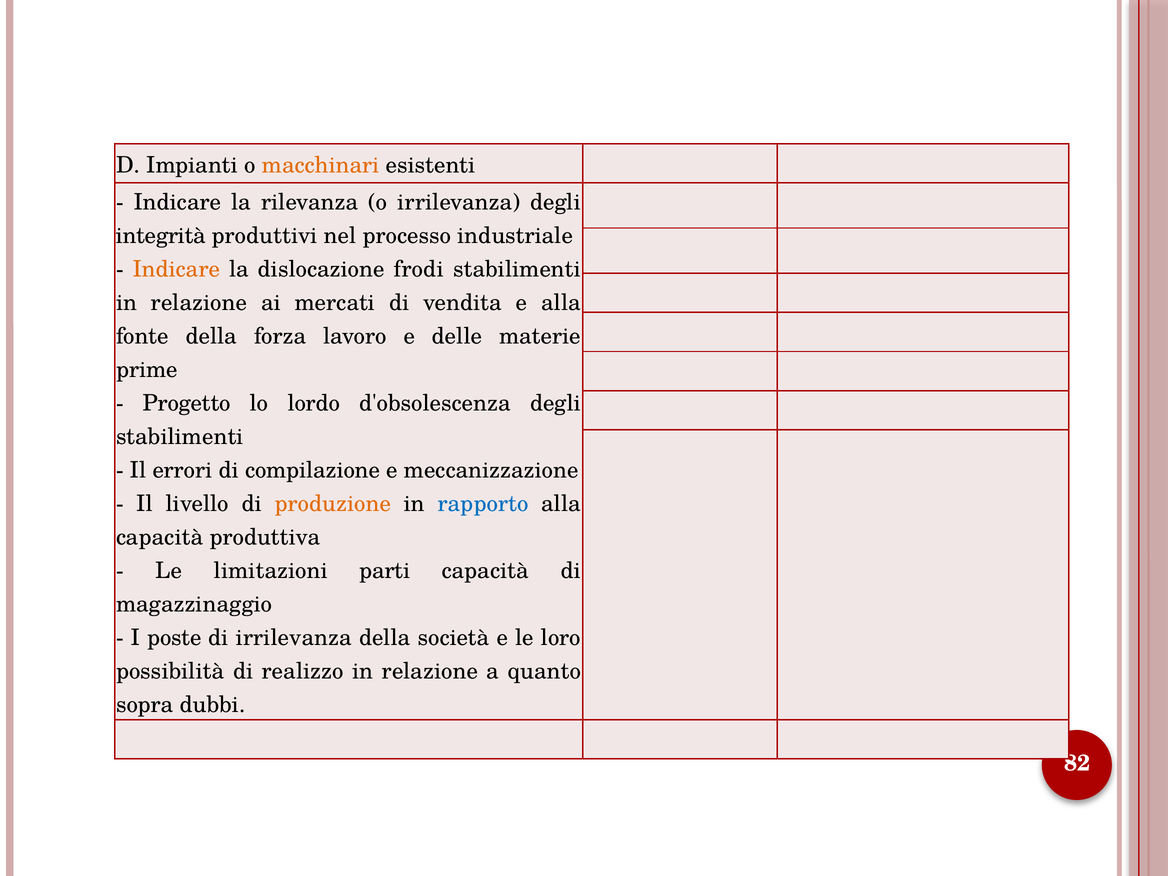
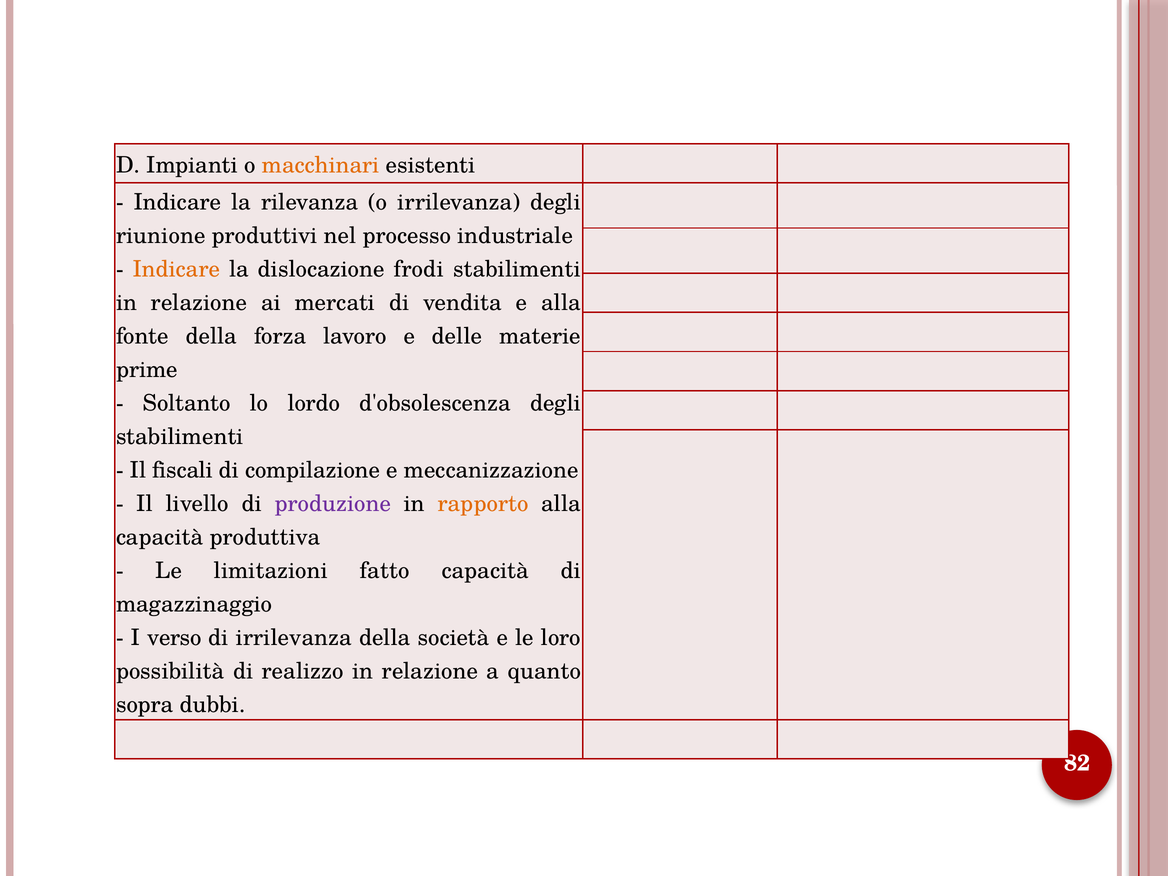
integrità: integrità -> riunione (161, 236)
Progetto: Progetto -> Soltanto (187, 403)
errori: errori -> fiscali (183, 470)
produzione colour: orange -> purple (333, 504)
rapporto colour: blue -> orange (483, 504)
parti: parti -> fatto (385, 571)
poste: poste -> verso (174, 638)
